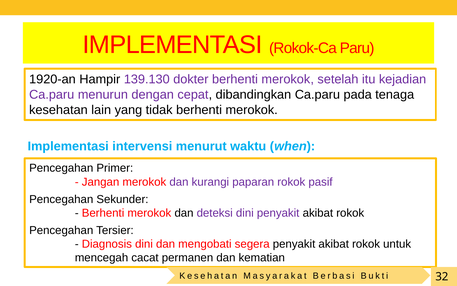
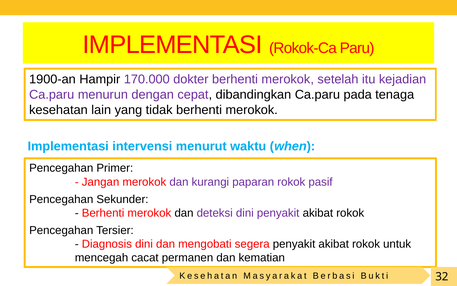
1920-an: 1920-an -> 1900-an (52, 79)
139.130: 139.130 -> 170.000 (147, 79)
